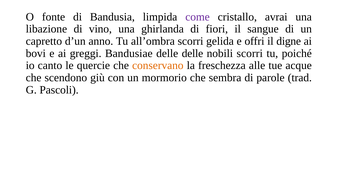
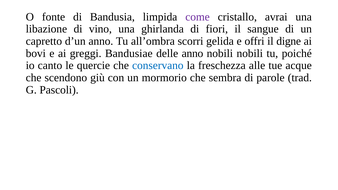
delle delle: delle -> anno (192, 53)
nobili scorri: scorri -> nobili (250, 53)
conservano colour: orange -> blue (158, 66)
